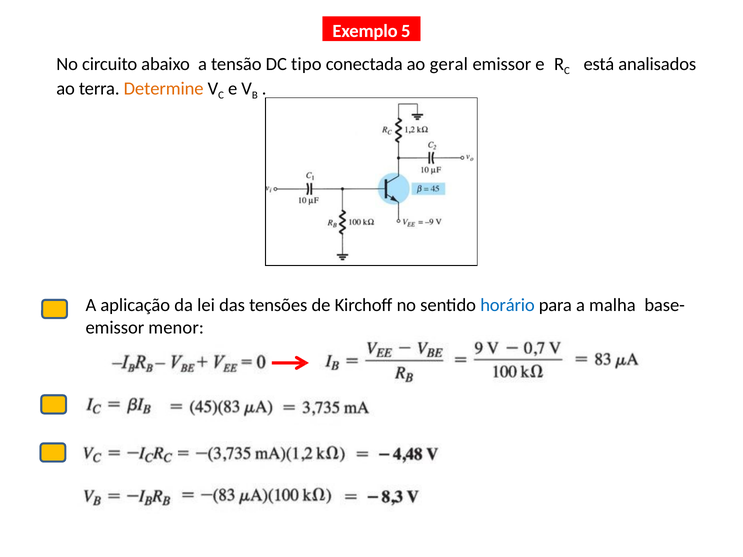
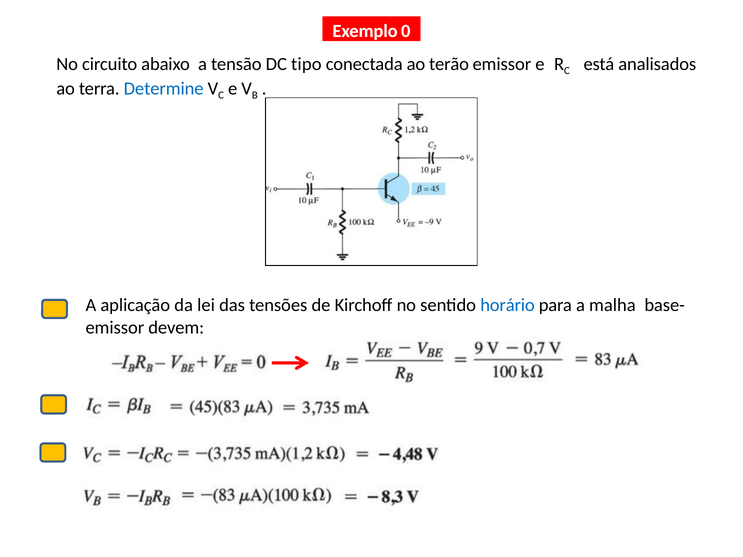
5: 5 -> 0 (406, 31)
geral: geral -> terão (449, 64)
Determine colour: orange -> blue (164, 89)
menor: menor -> devem (176, 328)
